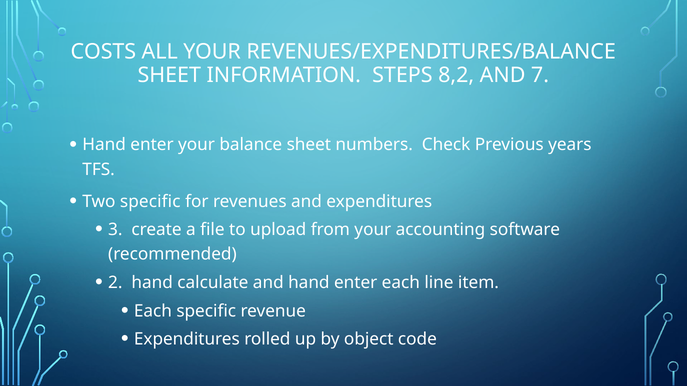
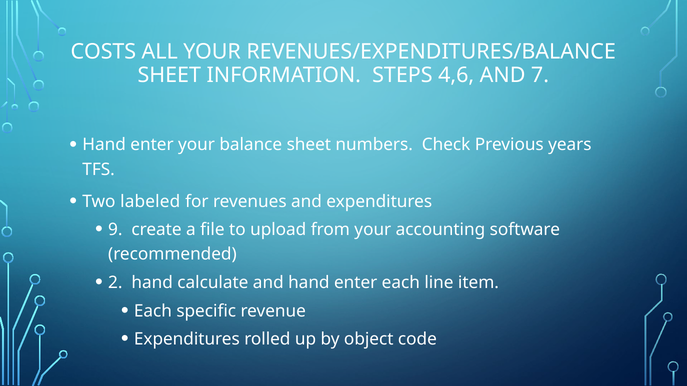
8,2: 8,2 -> 4,6 (456, 75)
Two specific: specific -> labeled (150, 202)
3: 3 -> 9 (115, 230)
